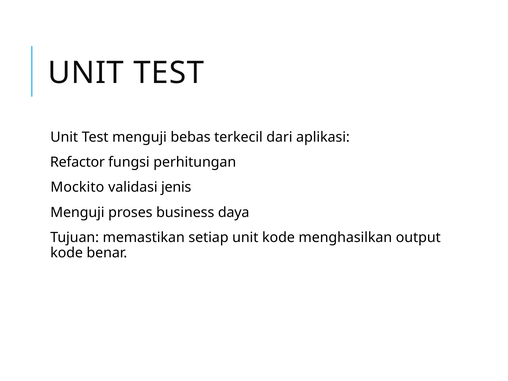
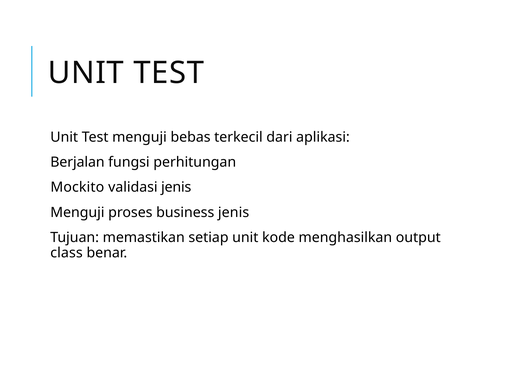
Refactor: Refactor -> Berjalan (77, 162)
business daya: daya -> jenis (234, 212)
kode: kode -> class (67, 253)
